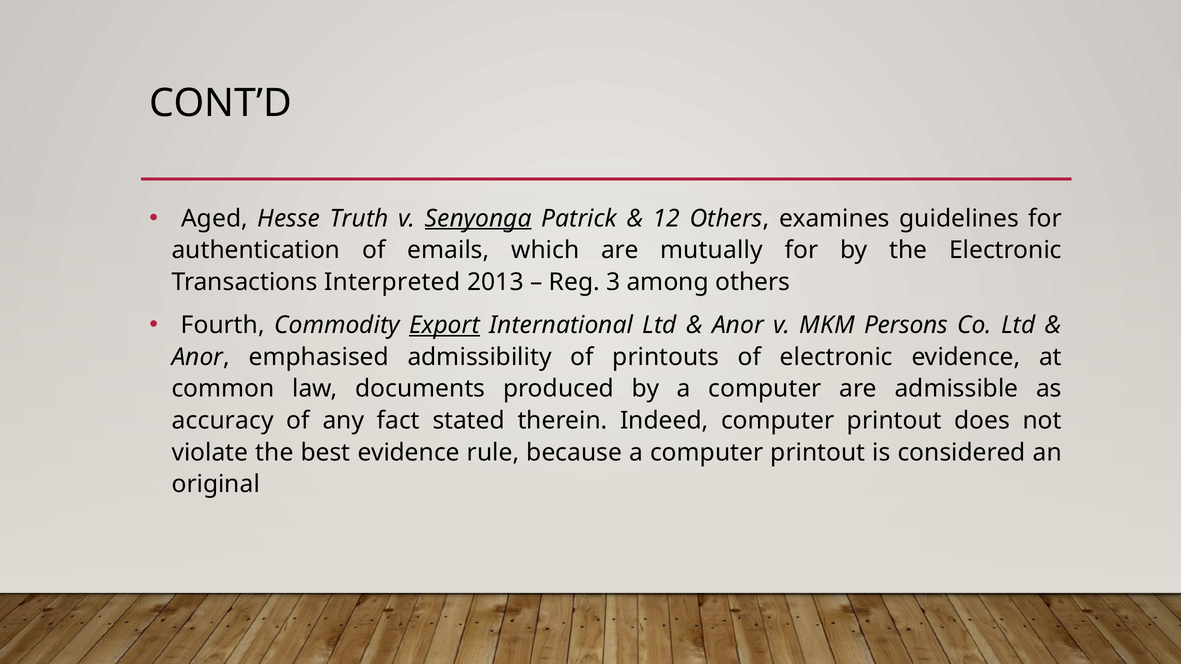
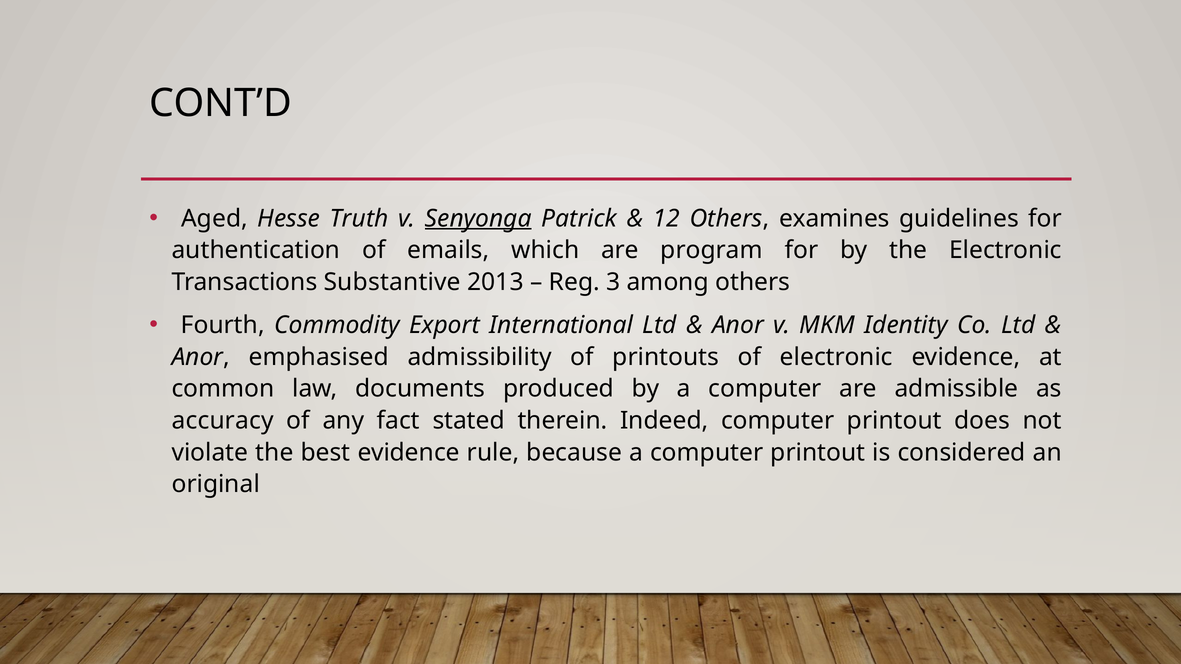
mutually: mutually -> program (712, 250)
Interpreted: Interpreted -> Substantive (392, 282)
Export underline: present -> none (444, 325)
Persons: Persons -> Identity (906, 325)
